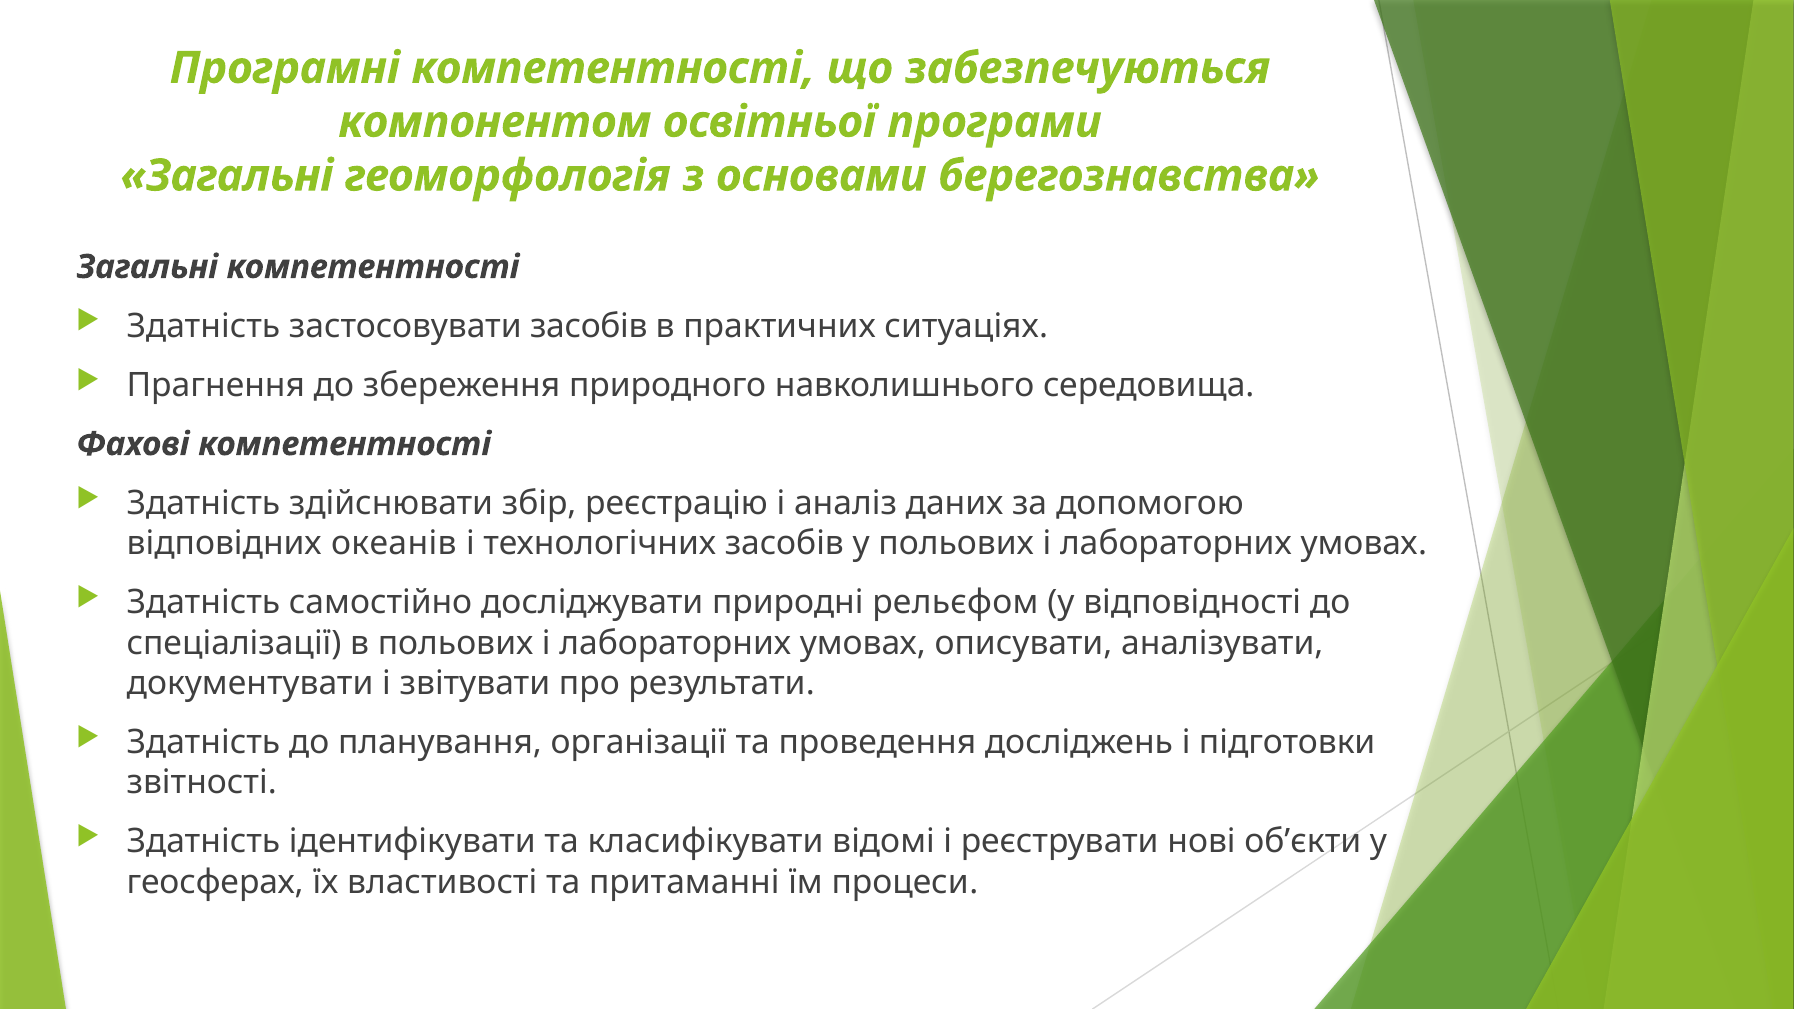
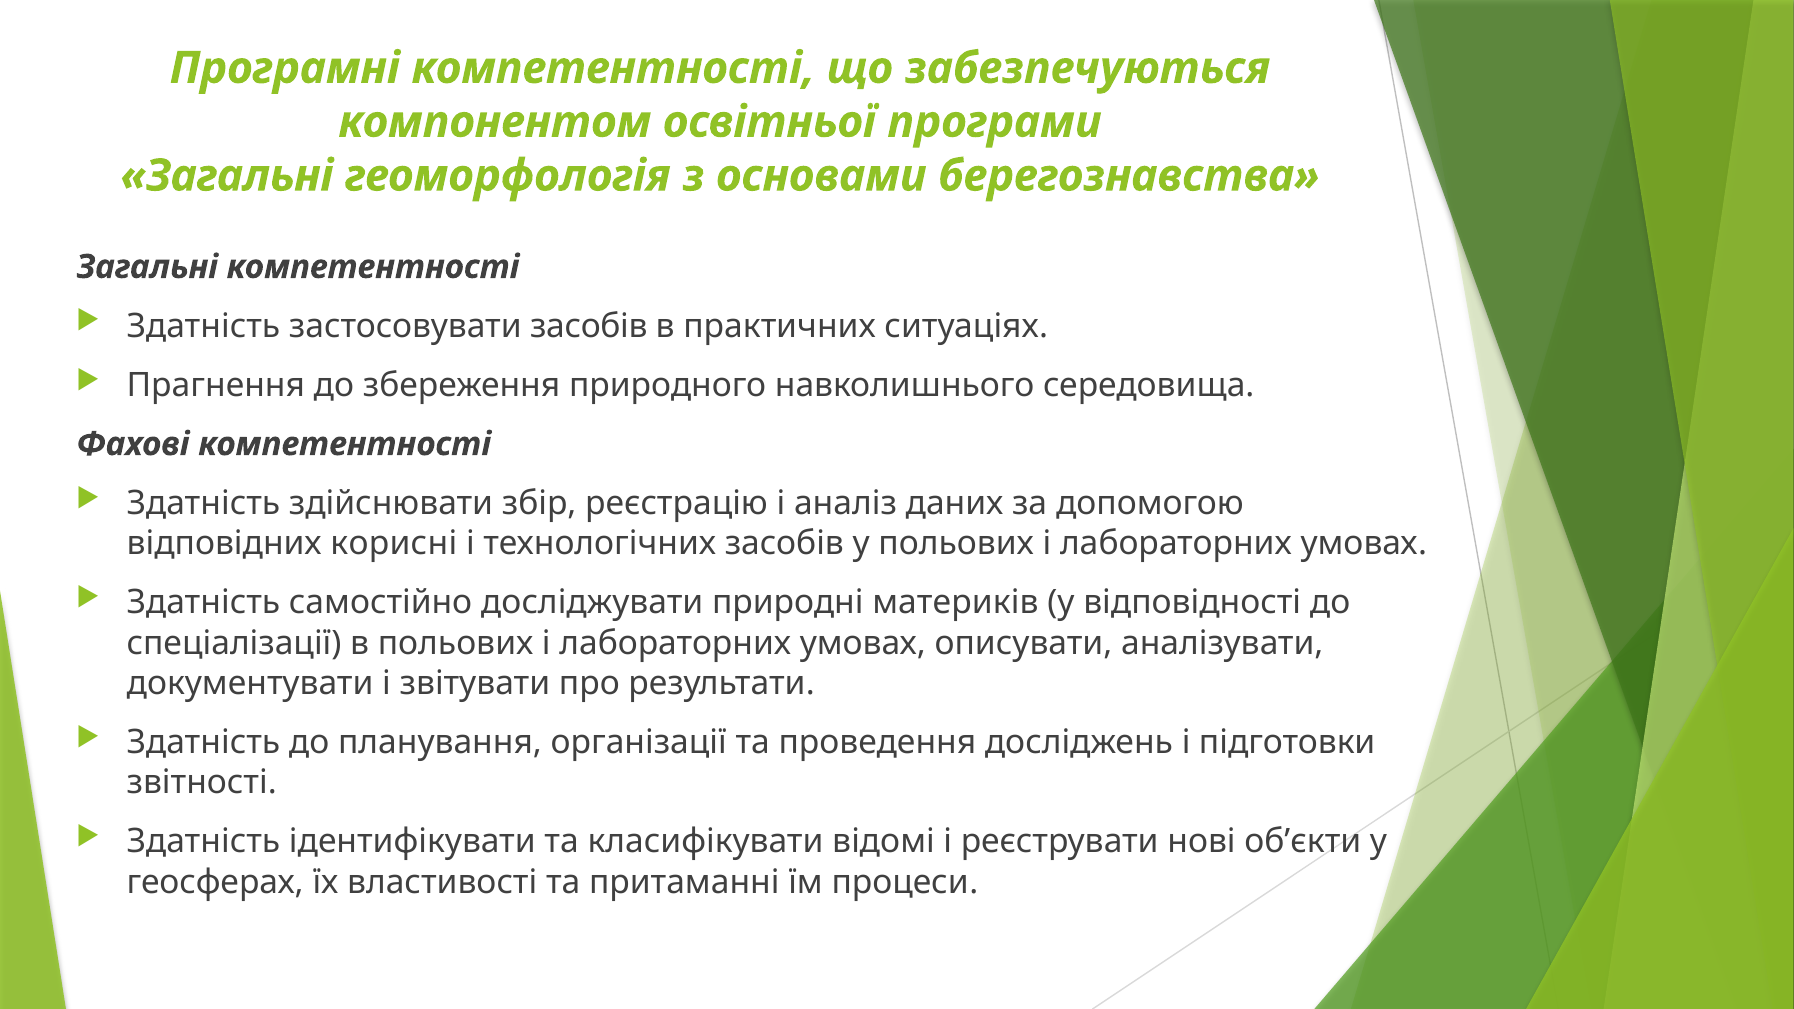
океанів: океанів -> корисні (394, 544)
рельєфом: рельєфом -> материків (955, 603)
